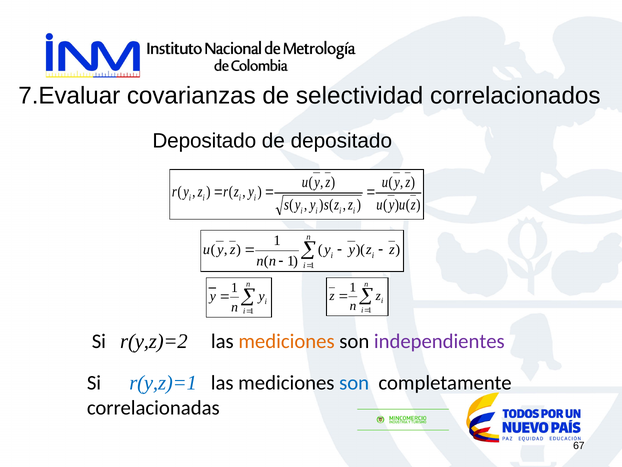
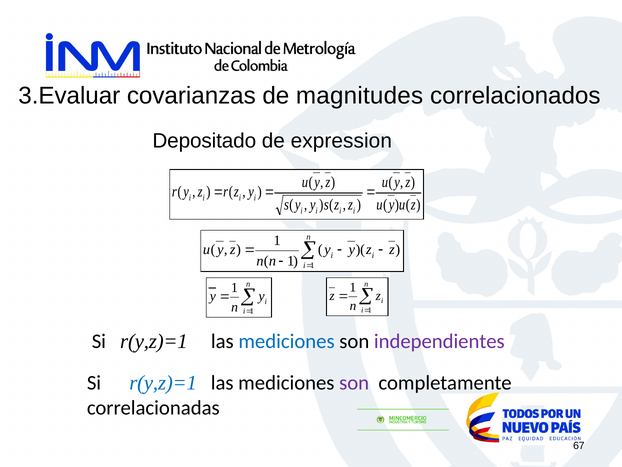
7.Evaluar: 7.Evaluar -> 3.Evaluar (69, 96)
selectividad: selectividad -> magnitudes (360, 96)
de depositado: depositado -> expression (341, 141)
r(y,z)=2: r(y,z)=2 -> r(y,z)=1 (154, 341)
mediciones colour: orange -> blue (287, 341)
son colour: blue -> purple (354, 382)
